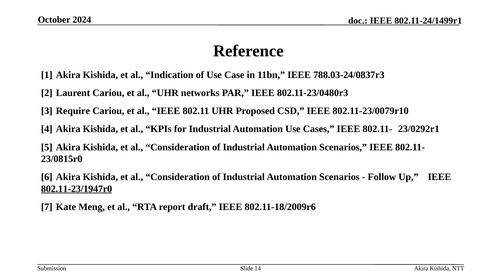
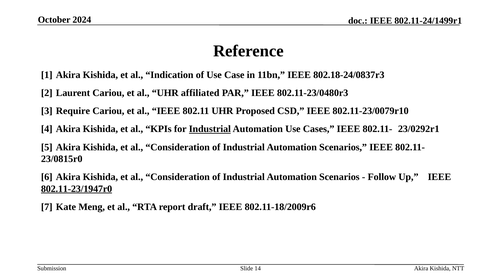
788.03-24/0837r3: 788.03-24/0837r3 -> 802.18-24/0837r3 (349, 75)
networks: networks -> affiliated (200, 93)
Industrial underline: none -> present (210, 129)
